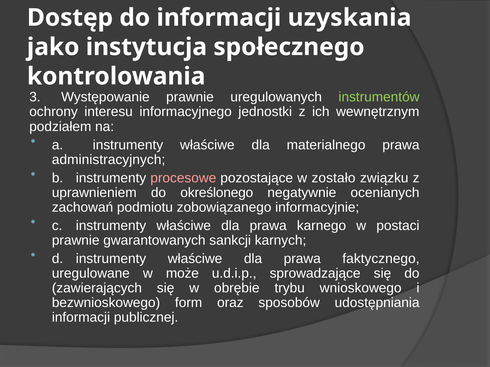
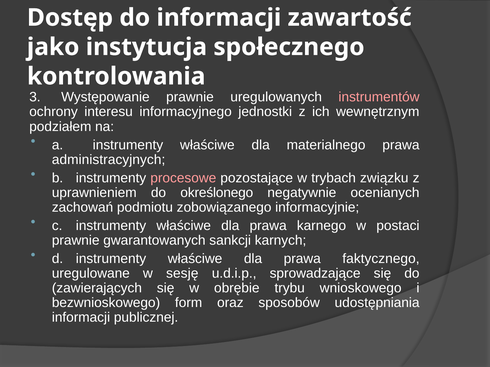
uzyskania: uzyskania -> zawartość (350, 18)
instrumentów colour: light green -> pink (379, 97)
zostało: zostało -> trybach (334, 178)
może: może -> sesję (182, 274)
